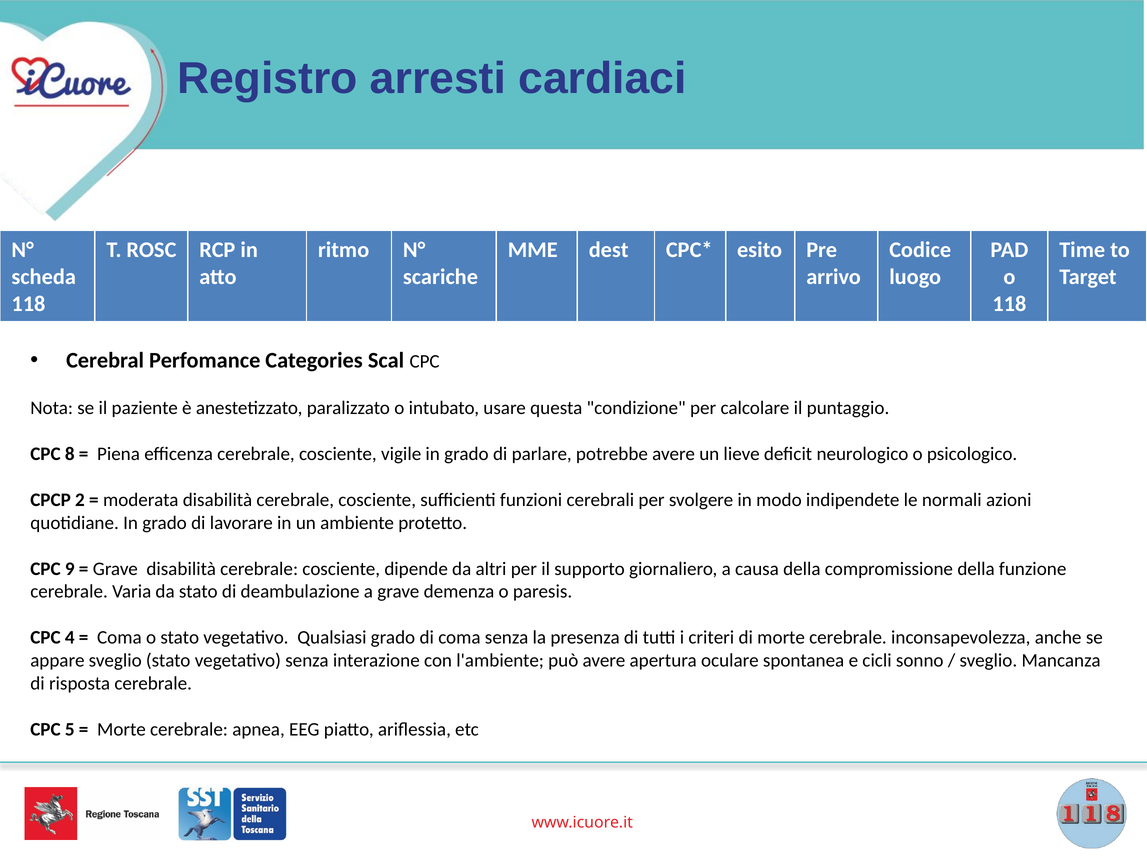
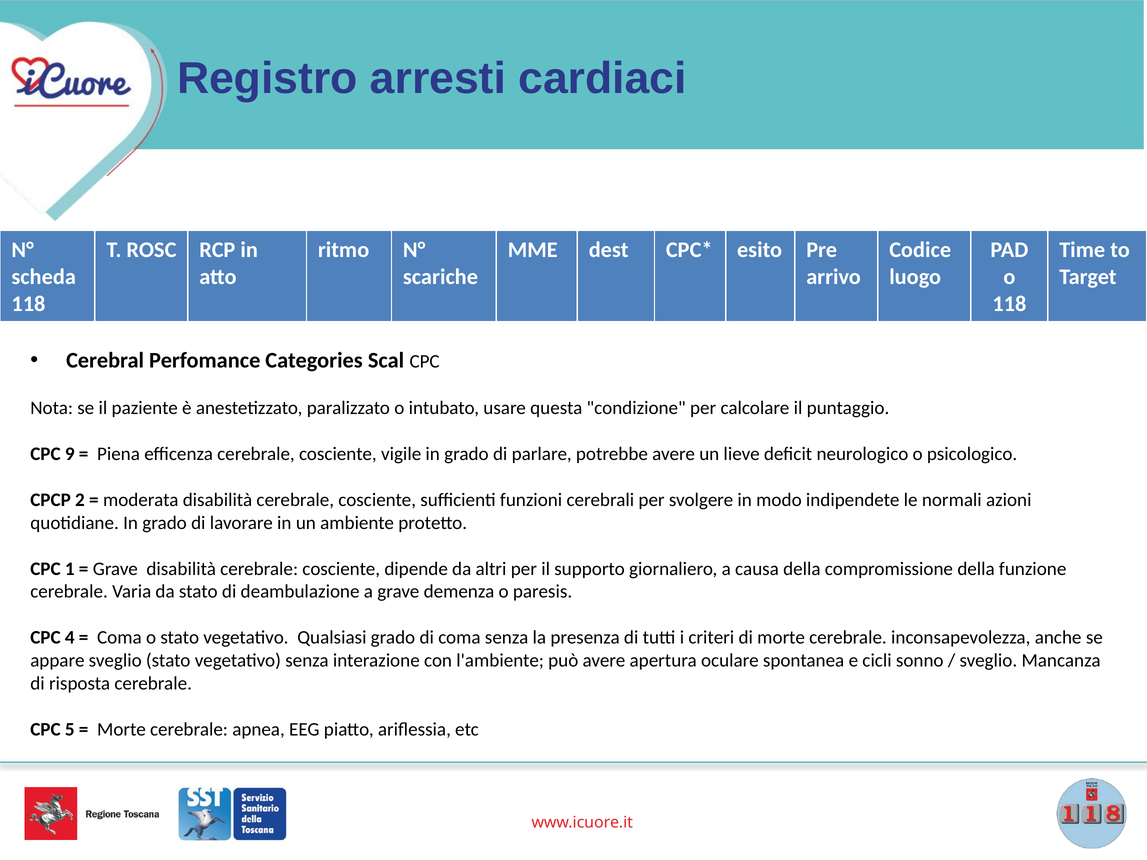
8: 8 -> 9 (70, 454)
9: 9 -> 1 (70, 569)
